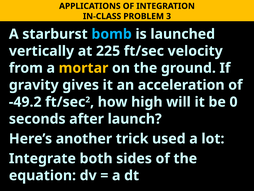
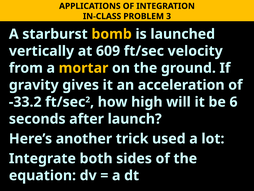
bomb colour: light blue -> yellow (112, 34)
225: 225 -> 609 (108, 51)
-49.2: -49.2 -> -33.2 (25, 102)
0: 0 -> 6 (234, 102)
